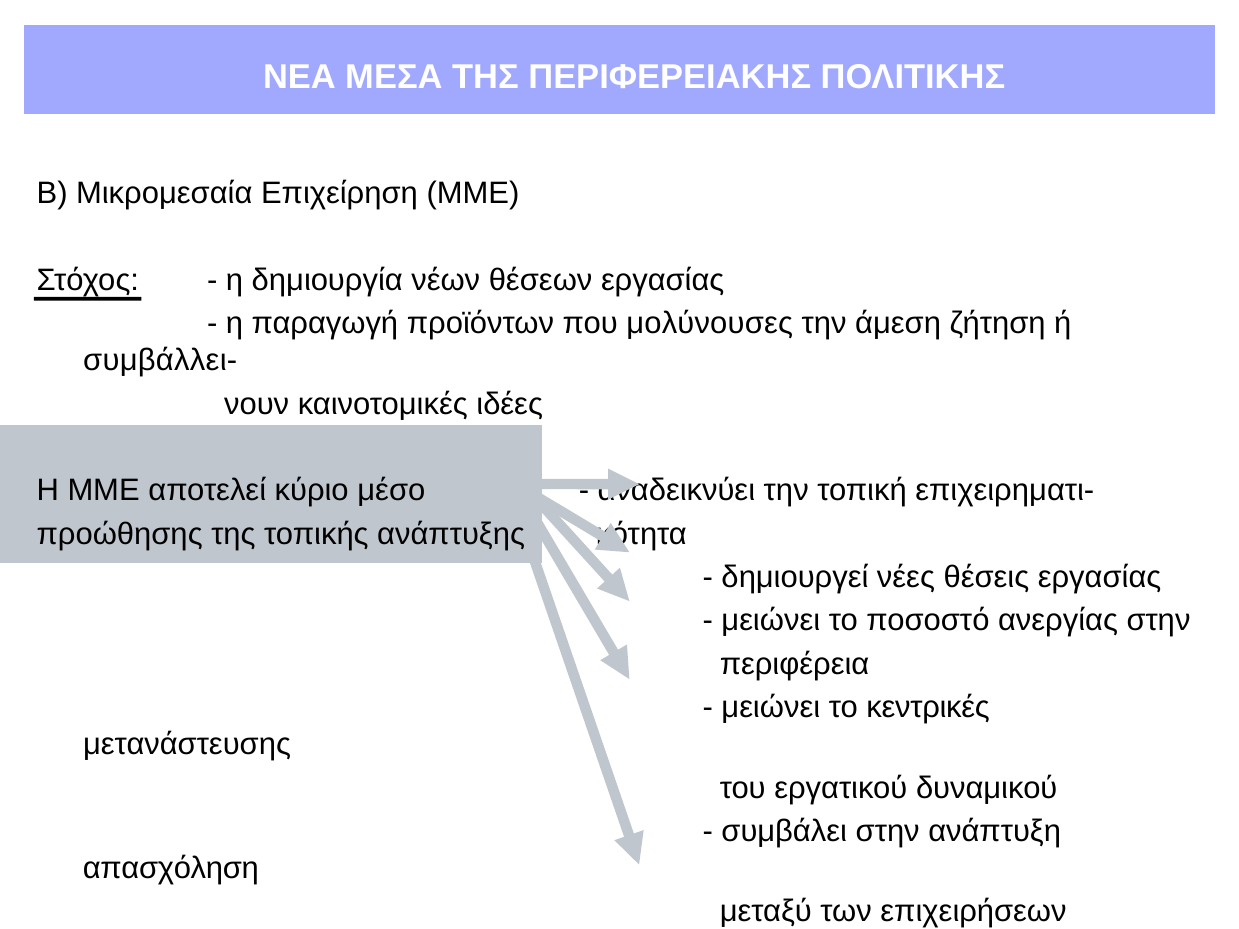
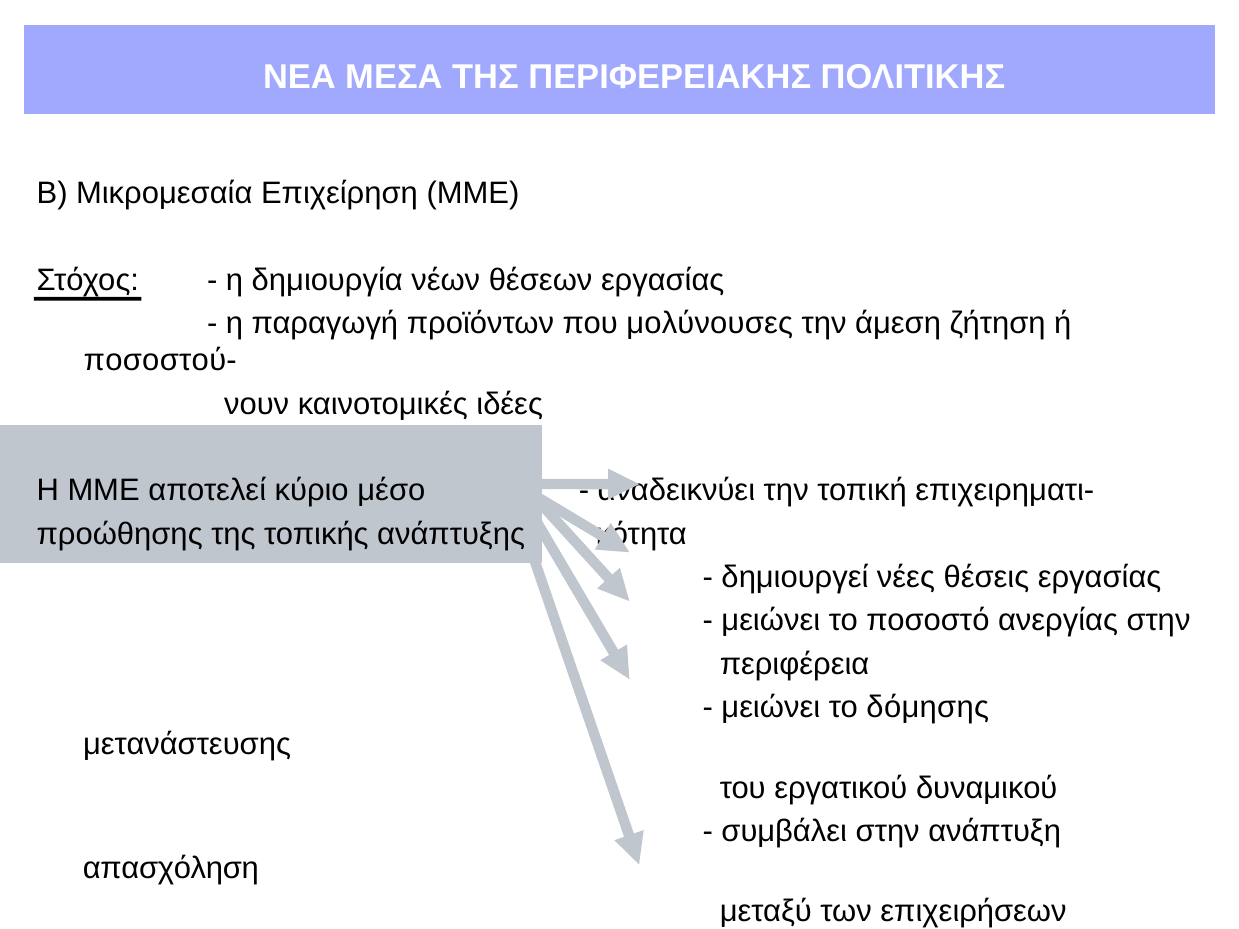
συμβάλλει-: συμβάλλει- -> ποσοστού- (160, 361)
κεντρικές: κεντρικές -> δόμησης (928, 708)
